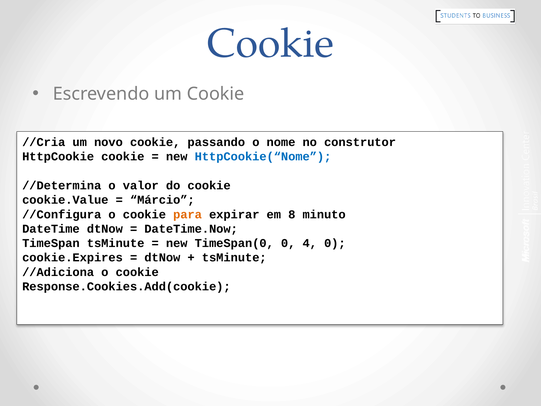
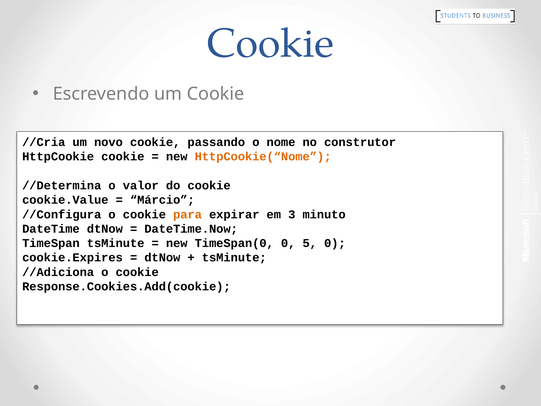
HttpCookie(“Nome colour: blue -> orange (263, 157)
8: 8 -> 3 (292, 214)
4: 4 -> 5 (310, 243)
